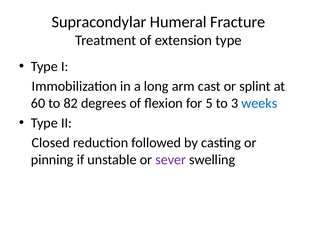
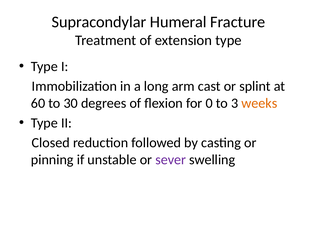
82: 82 -> 30 (71, 103)
5: 5 -> 0 (209, 103)
weeks colour: blue -> orange (259, 103)
